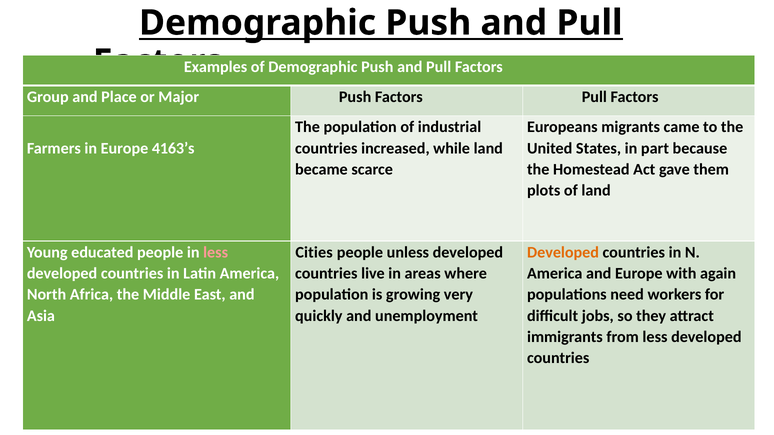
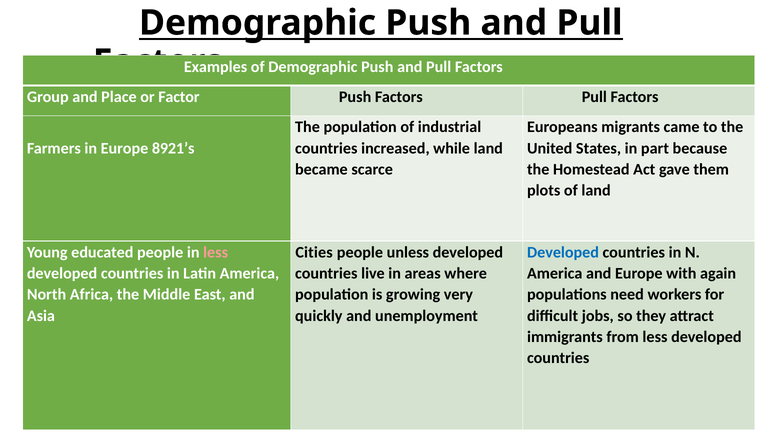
Major: Major -> Factor (179, 97)
4163’s: 4163’s -> 8921’s (173, 148)
Developed colour: orange -> blue (563, 253)
